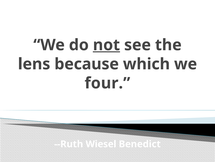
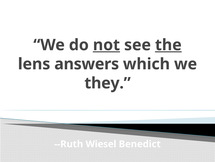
the underline: none -> present (168, 45)
because: because -> answers (87, 64)
four: four -> they (108, 83)
